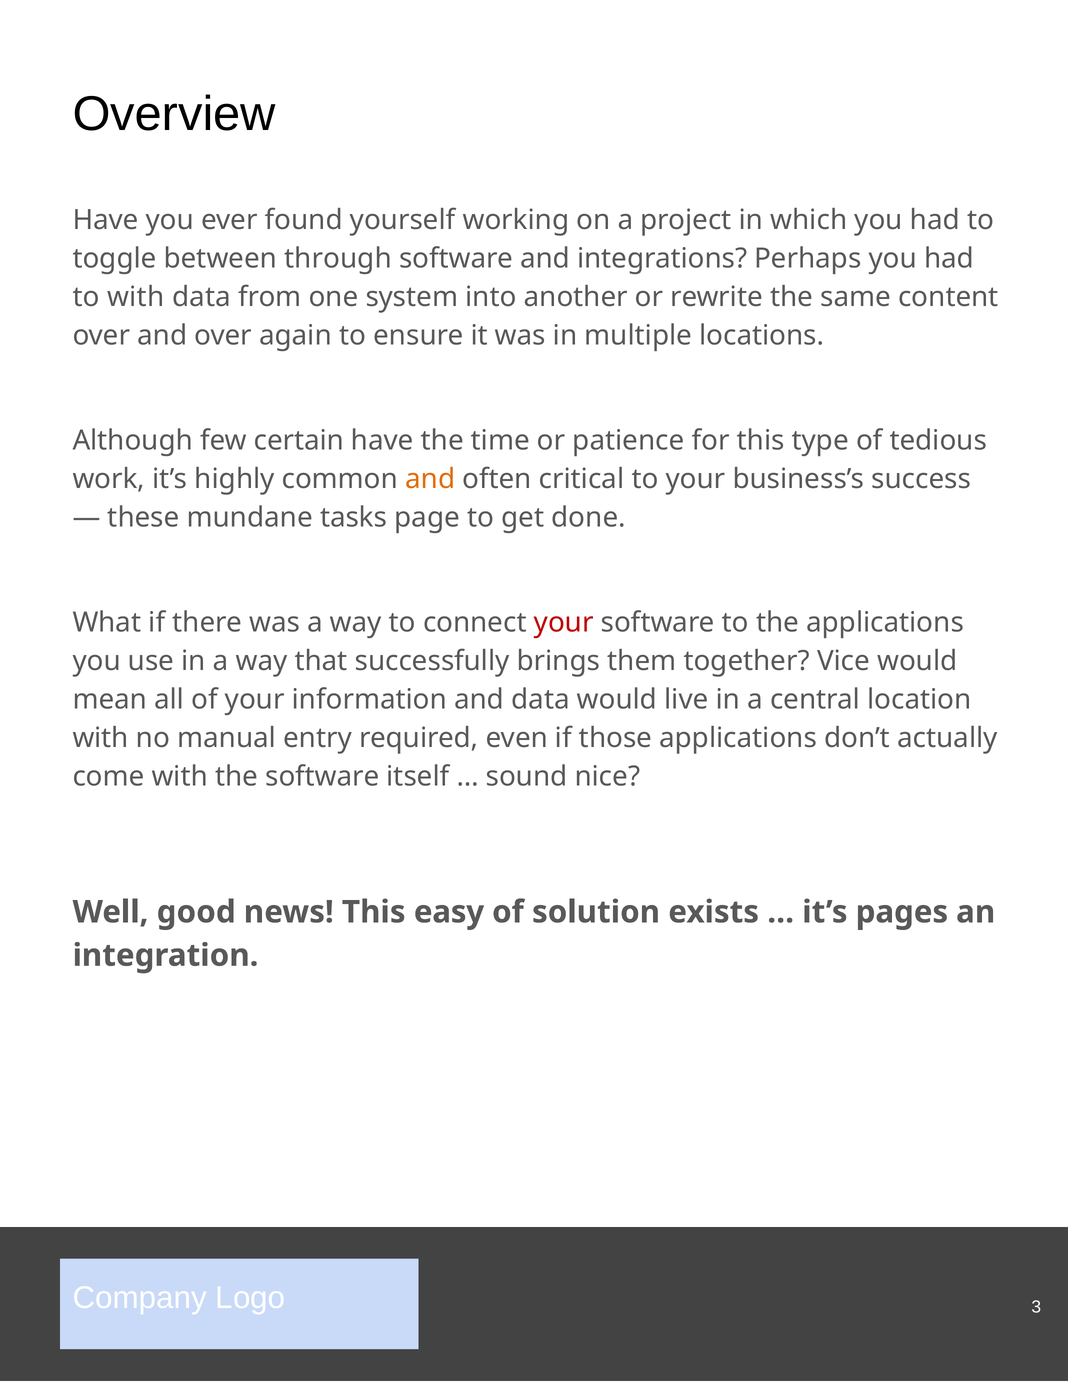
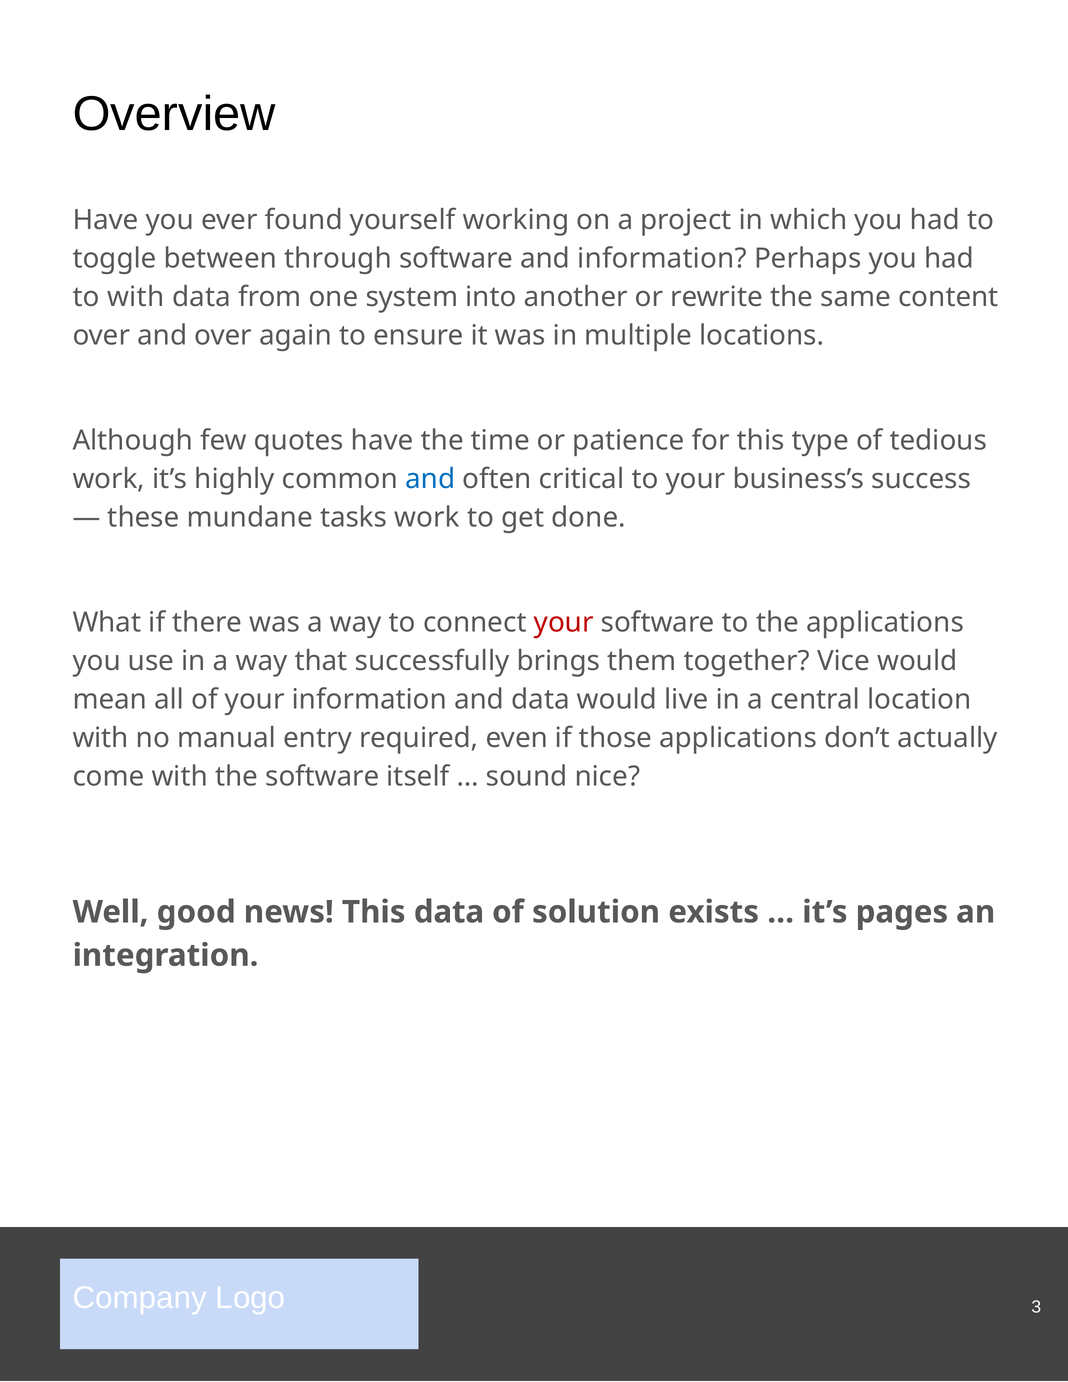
and integrations: integrations -> information (662, 259)
certain: certain -> quotes (299, 441)
and colour: orange -> blue (430, 479)
tasks page: page -> work (427, 518)
This easy: easy -> data (449, 912)
